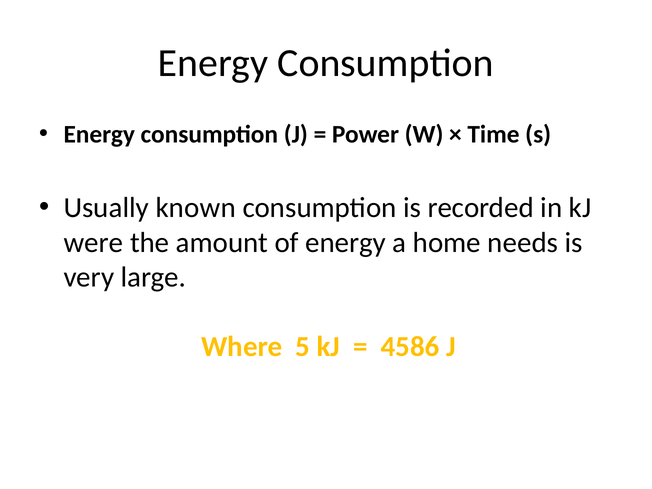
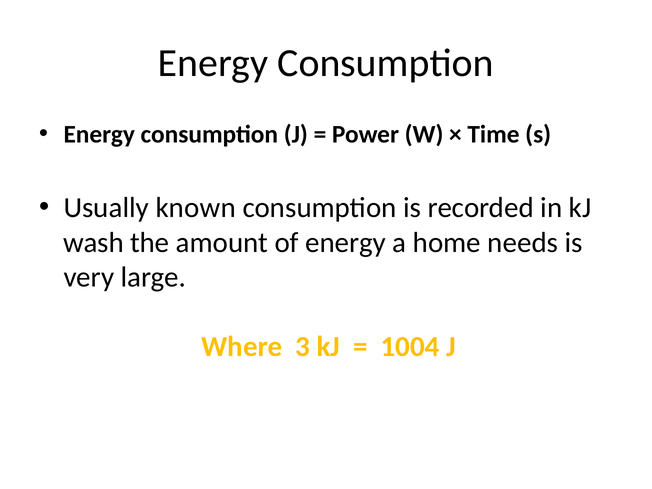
were: were -> wash (94, 243)
5: 5 -> 3 (303, 347)
4586: 4586 -> 1004 (410, 347)
